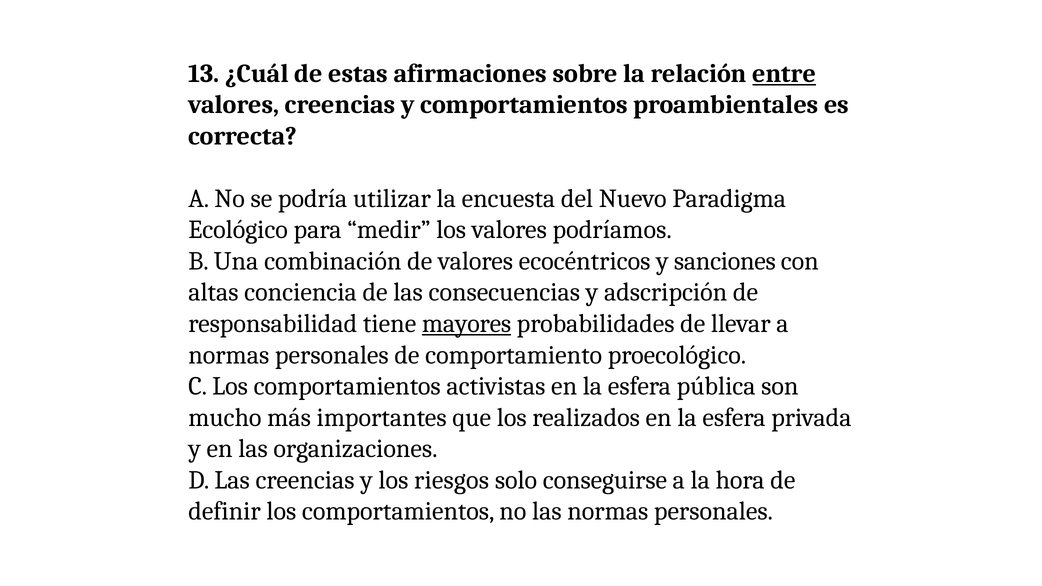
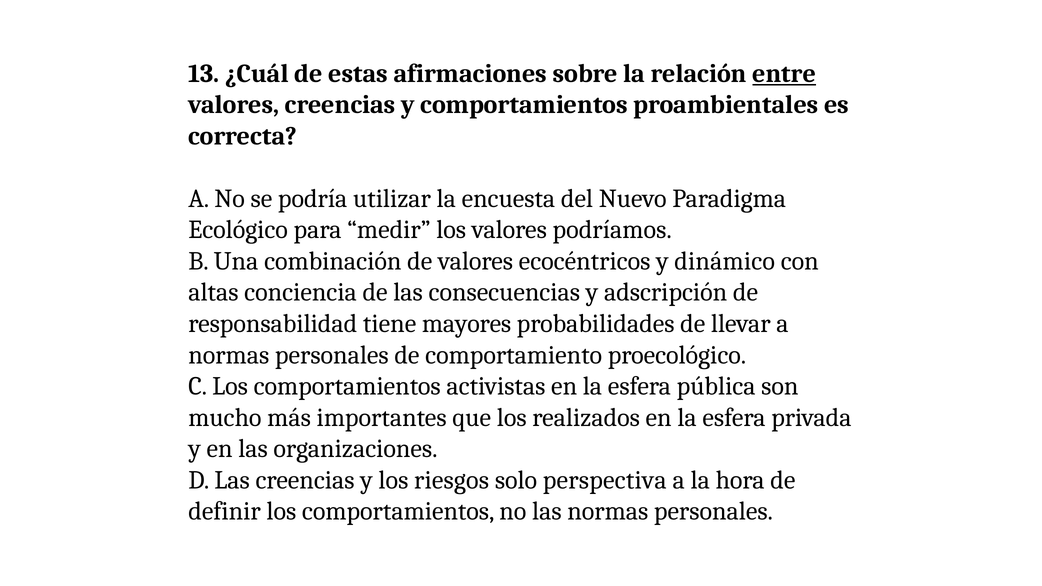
sanciones: sanciones -> dinámico (725, 261)
mayores underline: present -> none (467, 324)
conseguirse: conseguirse -> perspectiva (605, 480)
